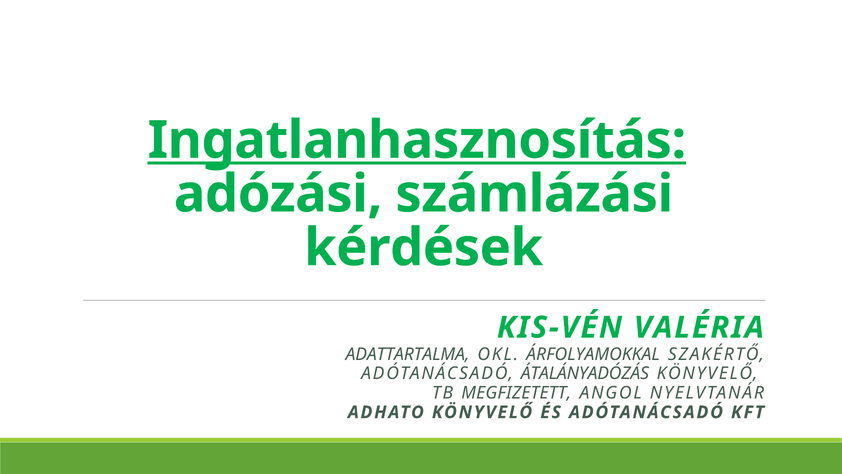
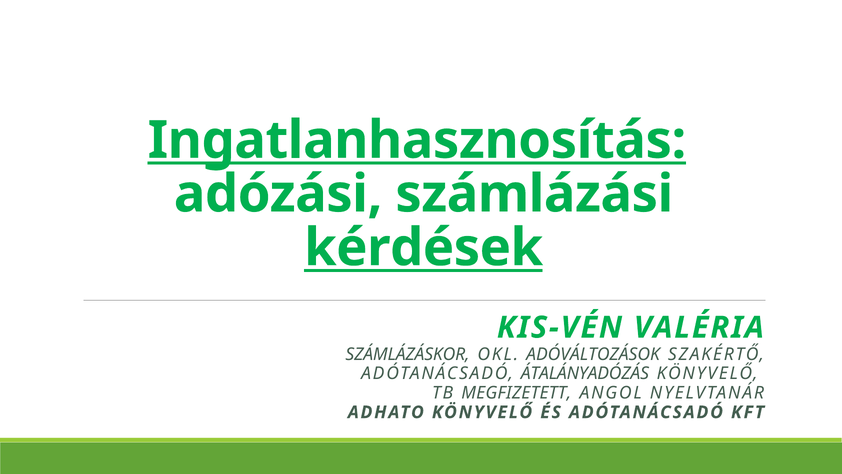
kérdések underline: none -> present (424, 248)
ADATTARTALMA: ADATTARTALMA -> SZÁMLÁZÁSKOR (408, 354)
ÁRFOLYAMOKKAL: ÁRFOLYAMOKKAL -> ADÓVÁLTOZÁSOK (593, 354)
